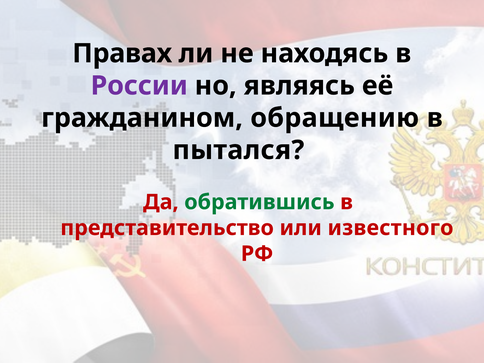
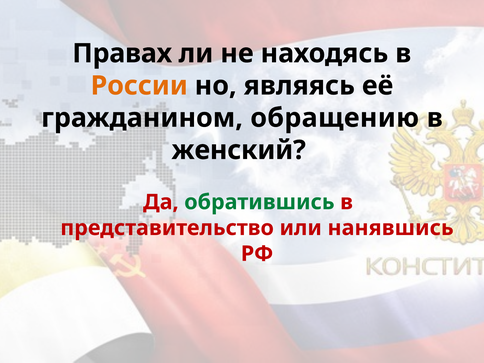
России colour: purple -> orange (139, 86)
пытался: пытался -> женский (239, 150)
известного: известного -> нанявшись (391, 228)
